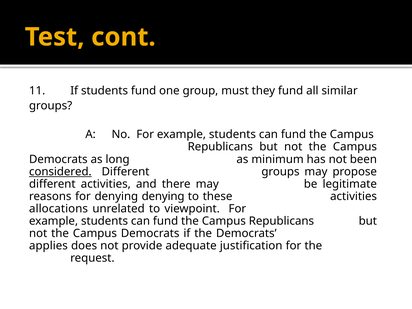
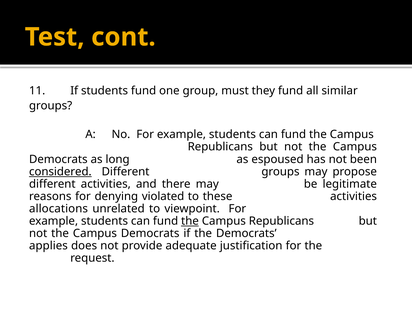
minimum: minimum -> espoused (278, 159)
denying denying: denying -> violated (163, 196)
the underline: none -> present (190, 221)
